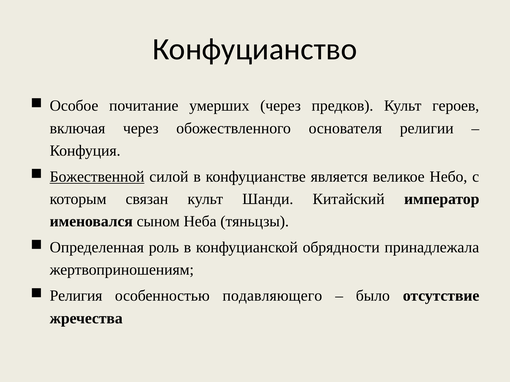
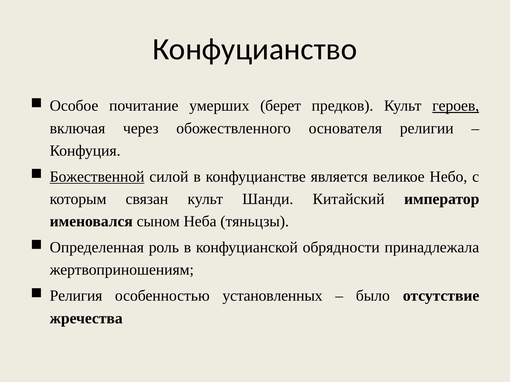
умерших через: через -> берет (281, 106)
героев underline: none -> present (456, 106)
подавляющего: подавляющего -> установленных (273, 296)
